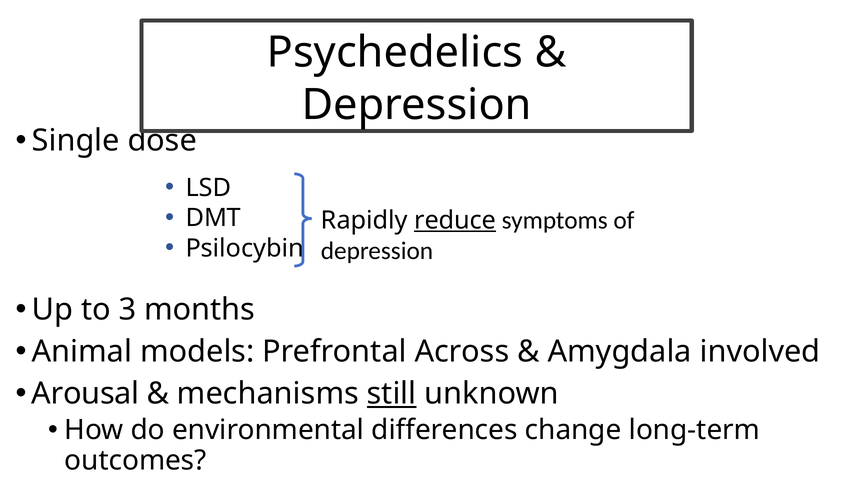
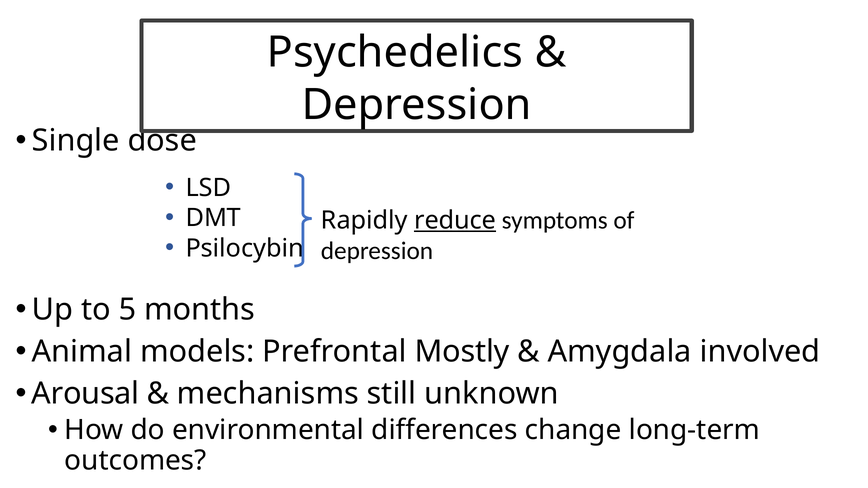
3: 3 -> 5 (127, 310)
Across: Across -> Mostly (462, 352)
still underline: present -> none (392, 394)
